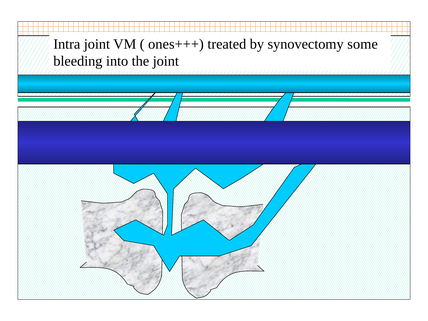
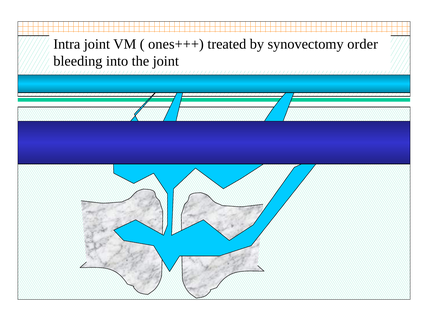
some: some -> order (363, 44)
